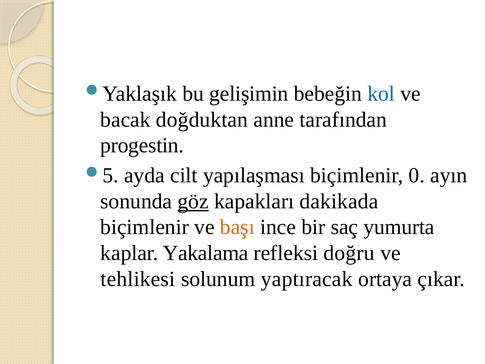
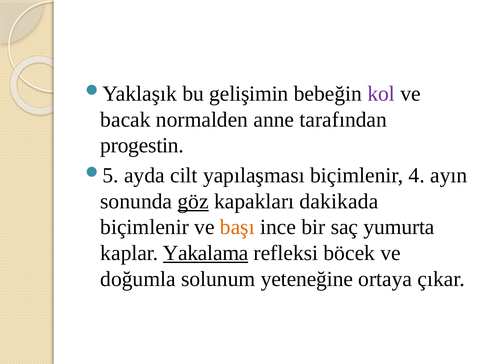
kol colour: blue -> purple (381, 94)
doğduktan: doğduktan -> normalden (202, 120)
0: 0 -> 4 (417, 175)
Yakalama underline: none -> present (206, 253)
doğru: doğru -> böcek (349, 253)
tehlikesi: tehlikesi -> doğumla (138, 279)
yaptıracak: yaptıracak -> yeteneğine (307, 279)
